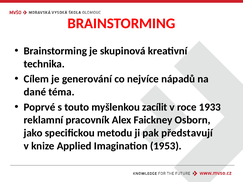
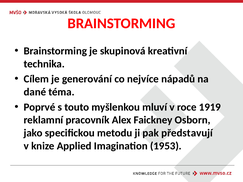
zacílit: zacílit -> mluví (155, 107)
1933: 1933 -> 1919 (210, 107)
